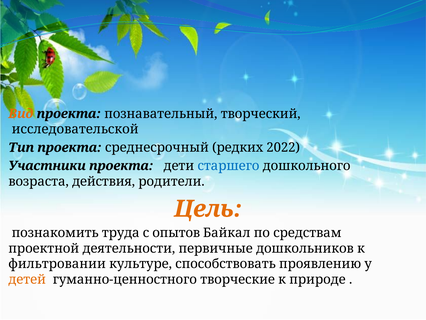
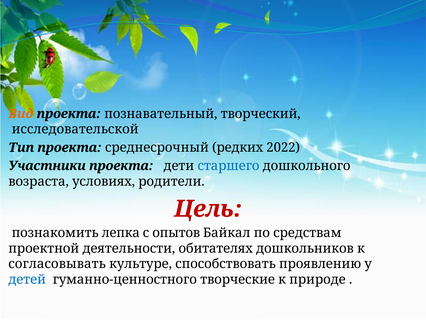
действия: действия -> условиях (104, 181)
Цель colour: orange -> red (208, 209)
труда: труда -> лепка (121, 232)
первичные: первичные -> обитателях (216, 248)
фильтровании: фильтровании -> согласовывать (57, 264)
детей colour: orange -> blue (27, 279)
